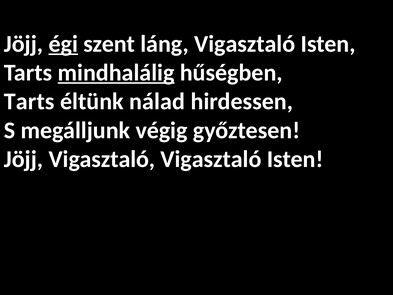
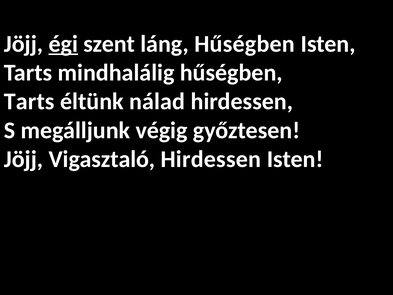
láng Vigasztaló: Vigasztaló -> Hűségben (245, 44)
mindhalálig underline: present -> none (116, 73)
Vigasztaló Vigasztaló: Vigasztaló -> Hirdessen (211, 159)
